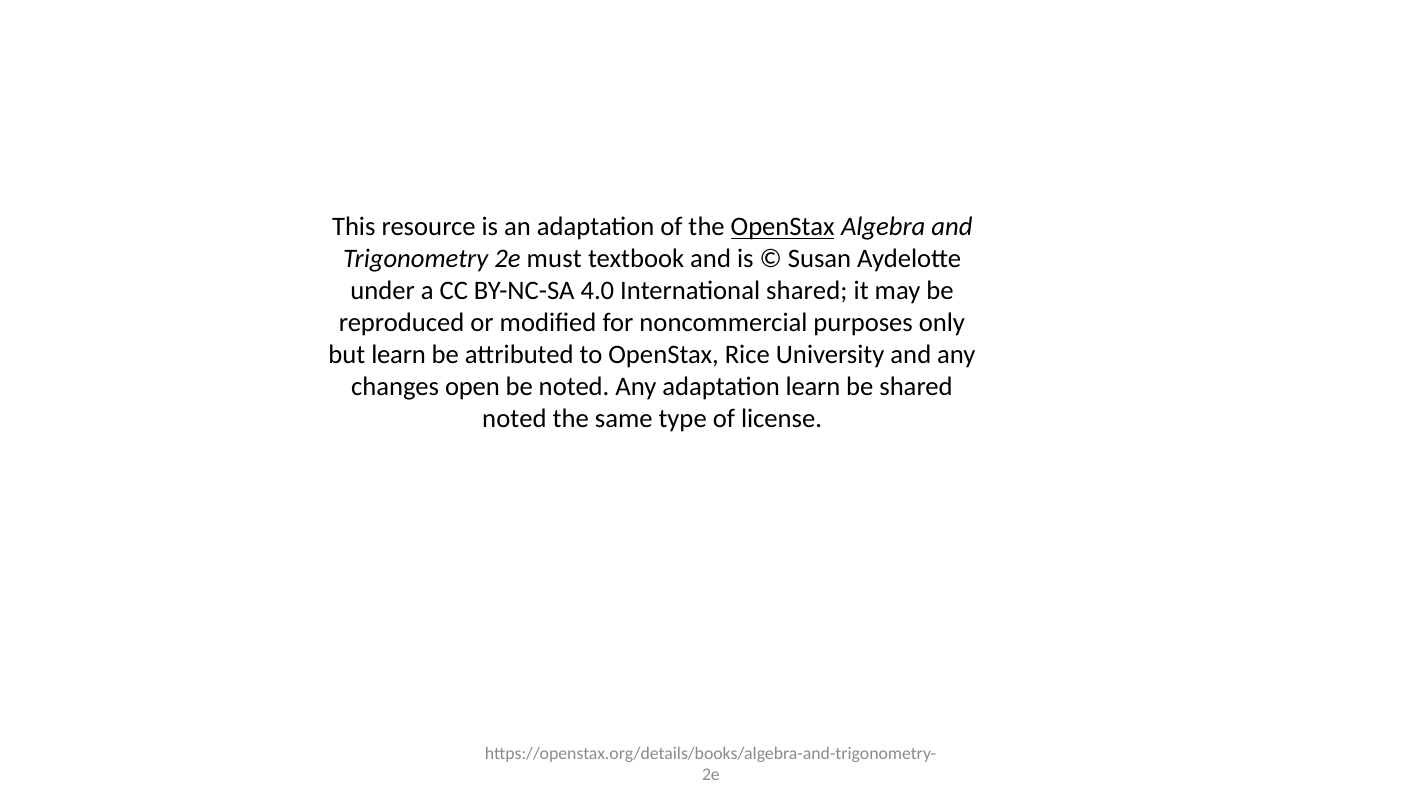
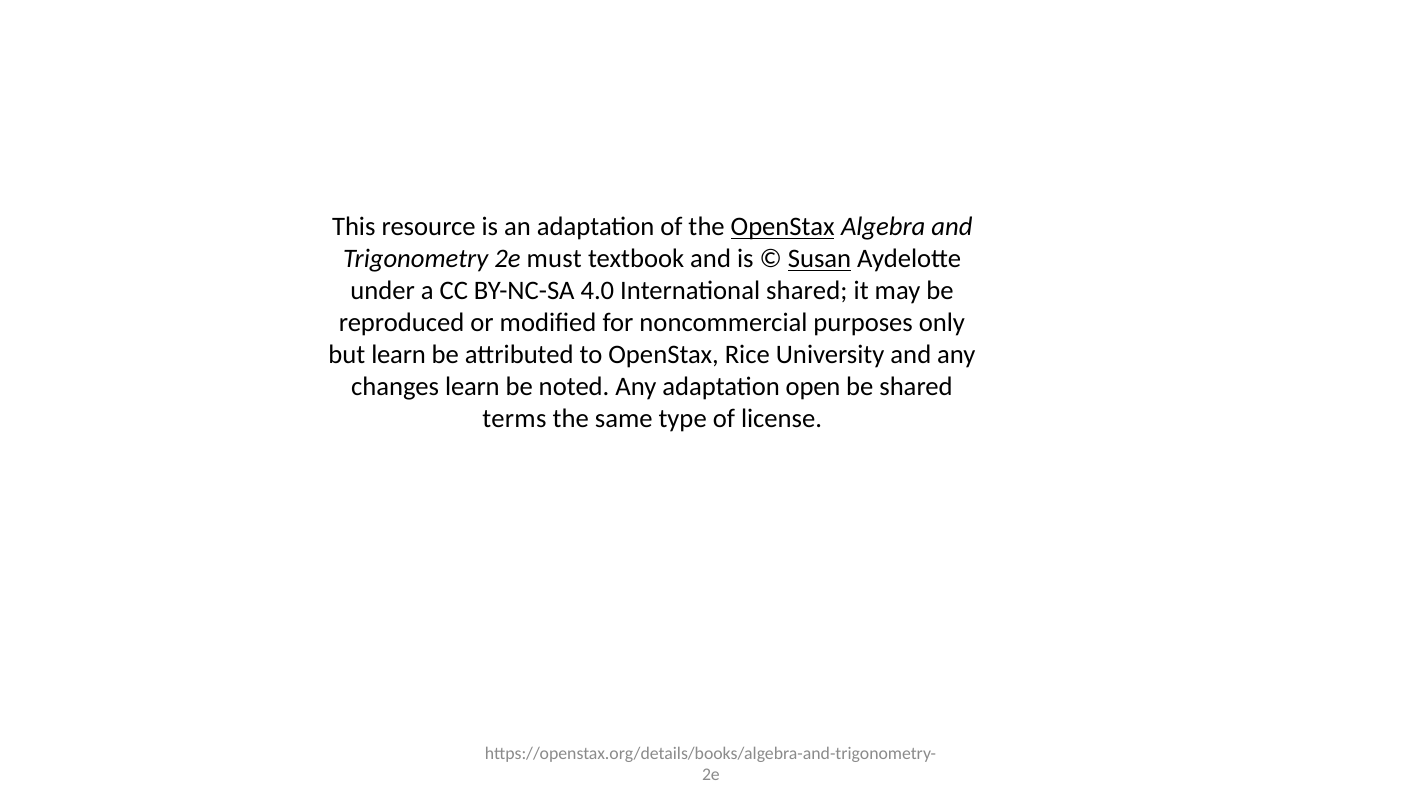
Susan underline: none -> present (819, 259)
changes open: open -> learn (472, 387)
adaptation learn: learn -> open (813, 387)
noted: noted -> terms (514, 419)
